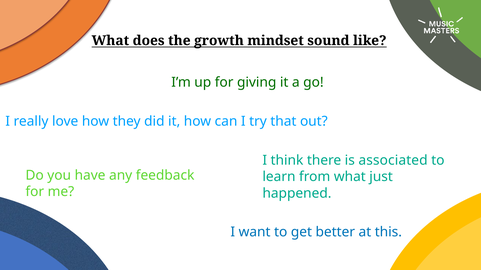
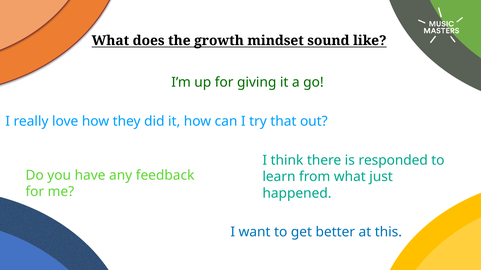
associated: associated -> responded (393, 161)
